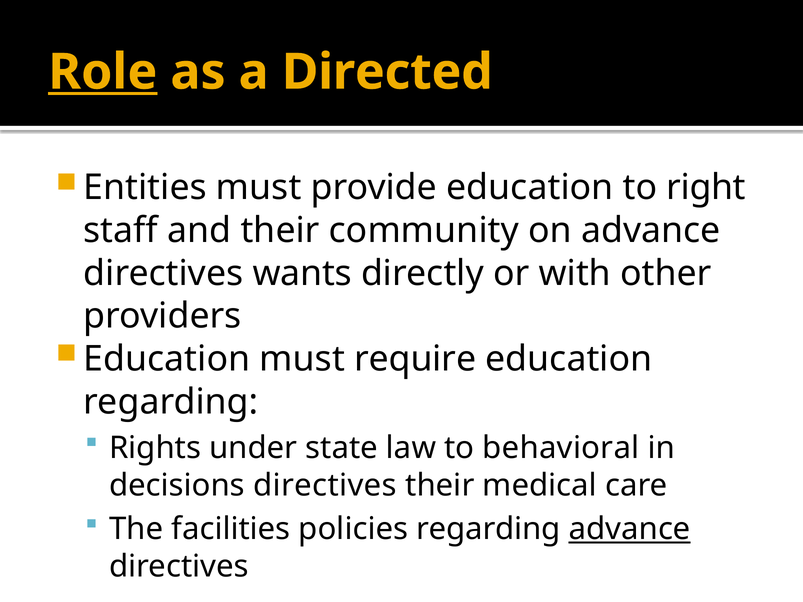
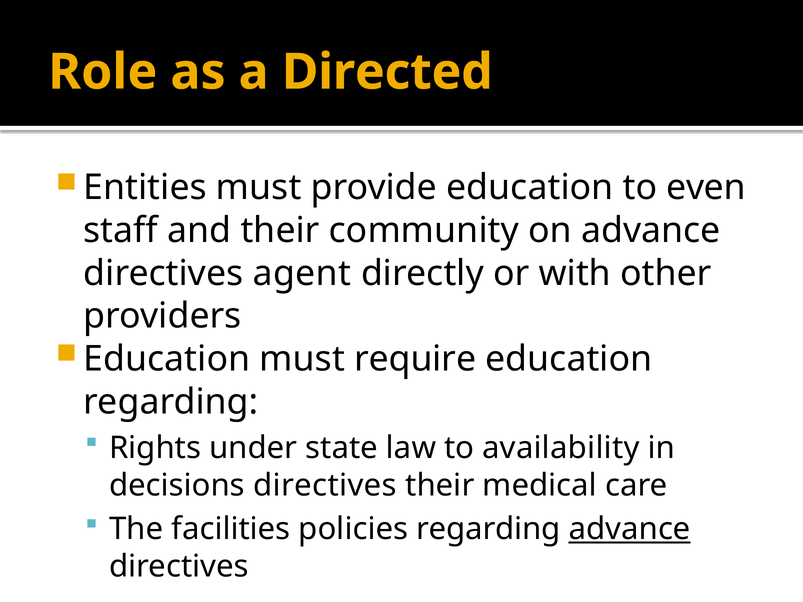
Role underline: present -> none (103, 72)
right: right -> even (706, 188)
wants: wants -> agent (302, 273)
behavioral: behavioral -> availability (561, 448)
